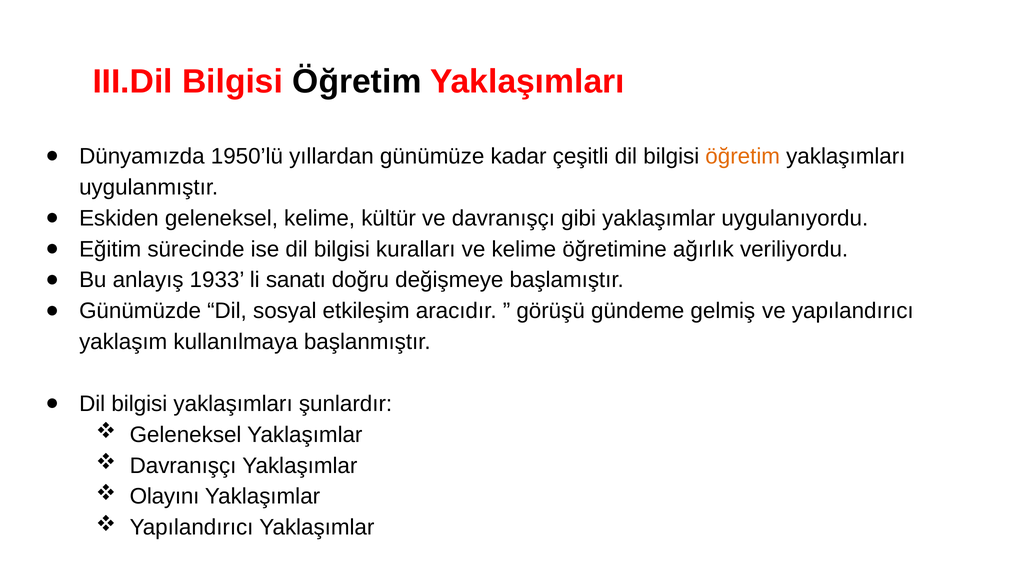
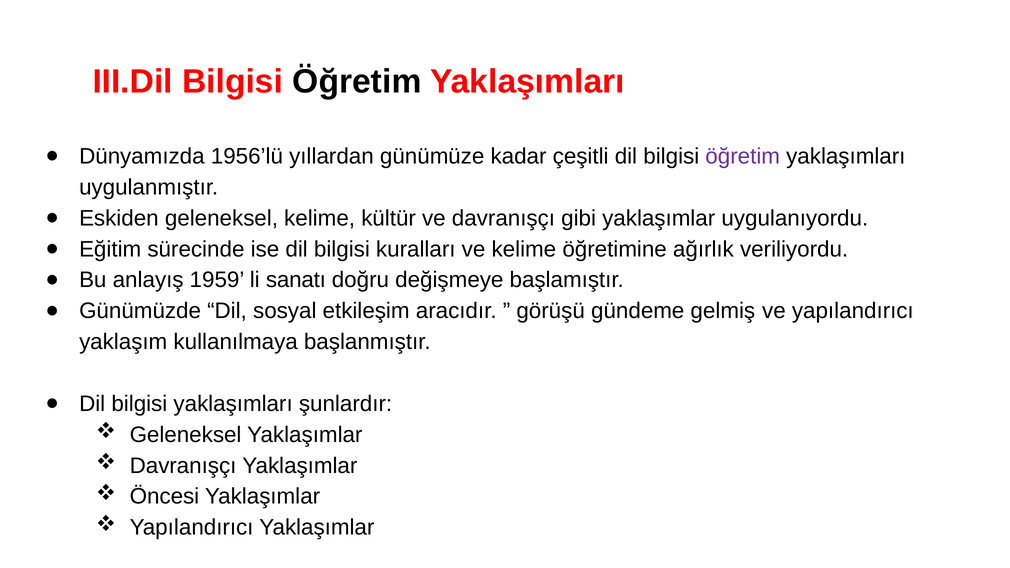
1950’lü: 1950’lü -> 1956’lü (247, 156)
öğretim colour: orange -> purple (743, 156)
1933: 1933 -> 1959 (217, 280)
Olayını: Olayını -> Öncesi (164, 497)
